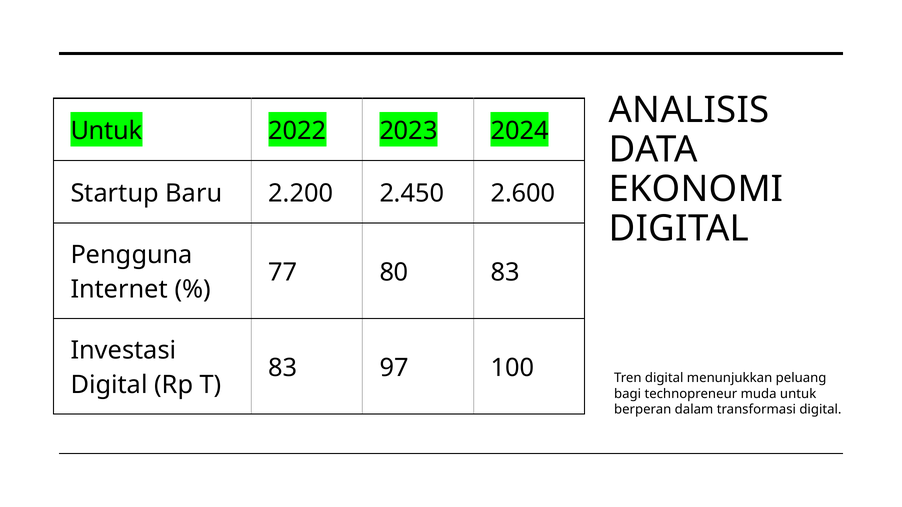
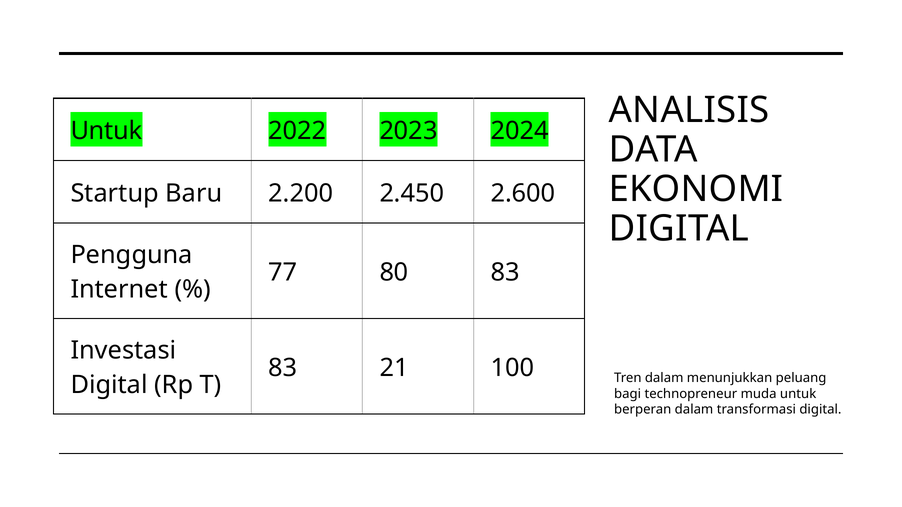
97: 97 -> 21 (394, 368)
Tren digital: digital -> dalam (664, 378)
